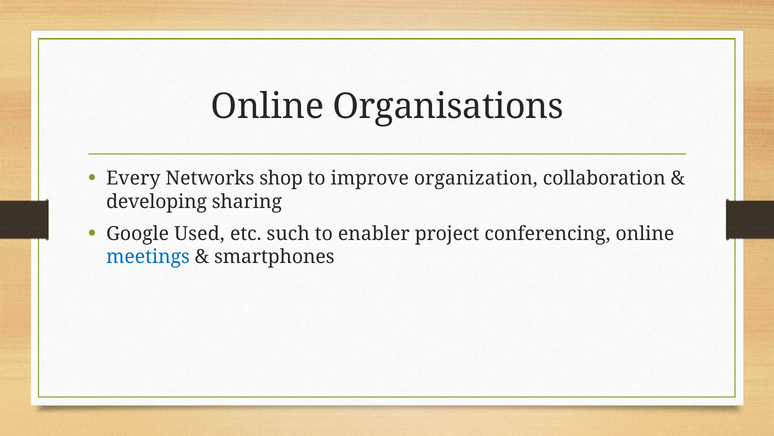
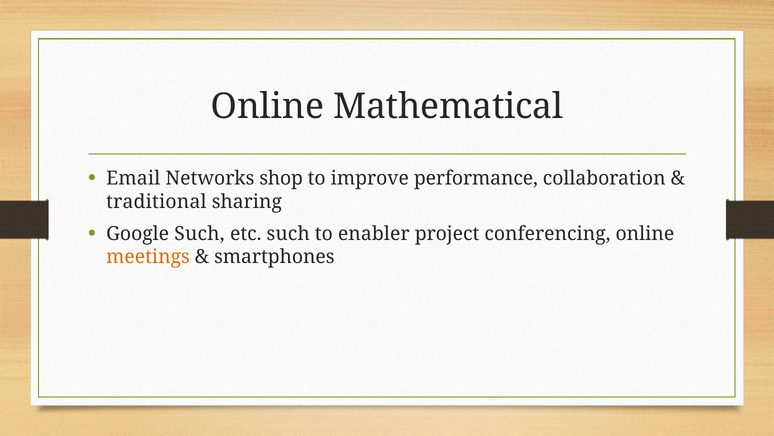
Organisations: Organisations -> Mathematical (448, 106)
Every: Every -> Email (133, 178)
organization: organization -> performance (476, 178)
developing: developing -> traditional (156, 201)
Google Used: Used -> Such (199, 233)
meetings colour: blue -> orange (148, 257)
